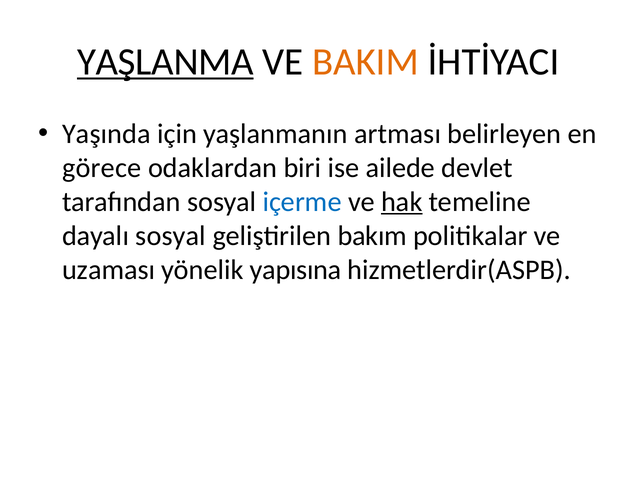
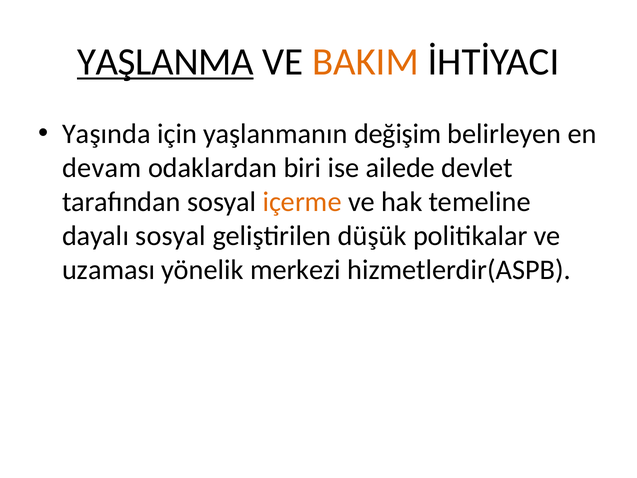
artması: artması -> değişim (398, 134)
görece: görece -> devam (102, 168)
içerme colour: blue -> orange (302, 202)
hak underline: present -> none (402, 202)
bakım: bakım -> düşük (372, 236)
yapısına: yapısına -> merkezi (295, 270)
